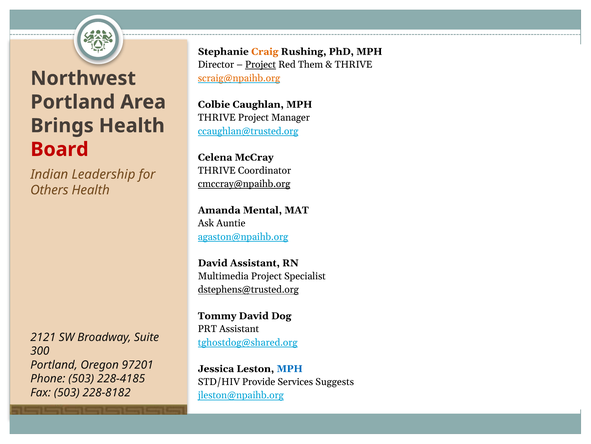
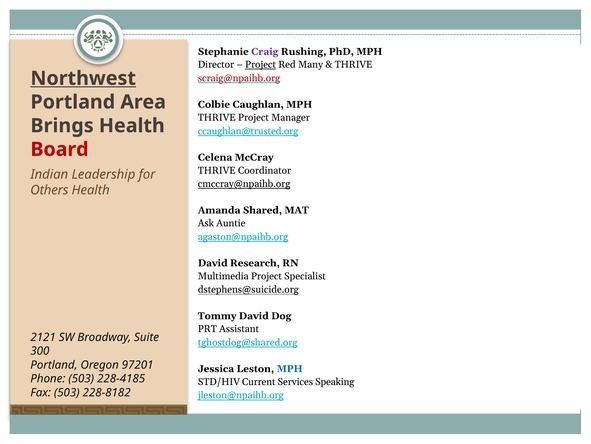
Craig colour: orange -> purple (265, 52)
Them: Them -> Many (310, 65)
Northwest underline: none -> present (83, 78)
scraig@npaihb.org colour: orange -> red (239, 78)
Mental: Mental -> Shared (262, 210)
David Assistant: Assistant -> Research (255, 263)
dstephens@trusted.org: dstephens@trusted.org -> dstephens@suicide.org (248, 289)
Provide: Provide -> Current (259, 381)
Suggests: Suggests -> Speaking (335, 381)
